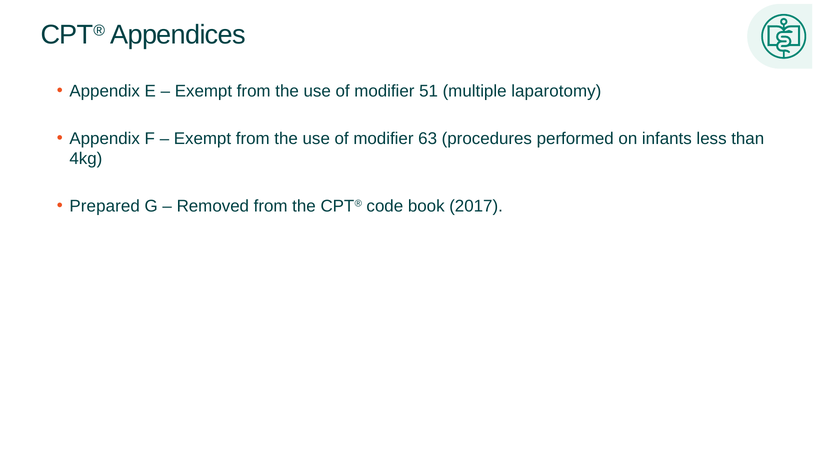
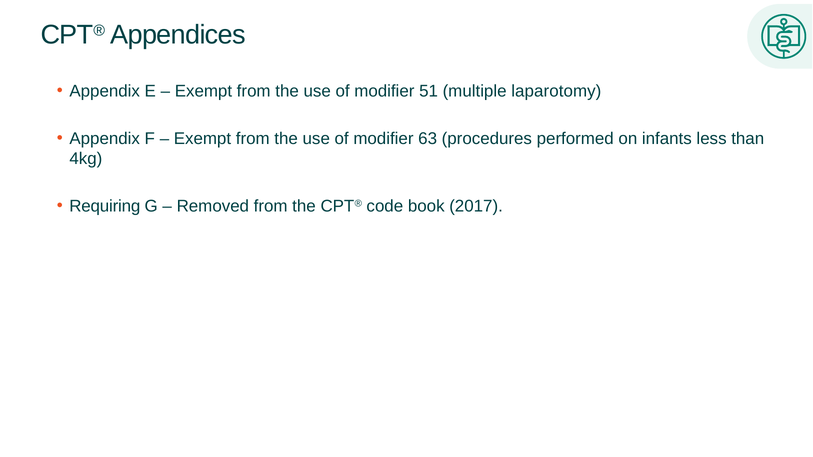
Prepared: Prepared -> Requiring (105, 206)
